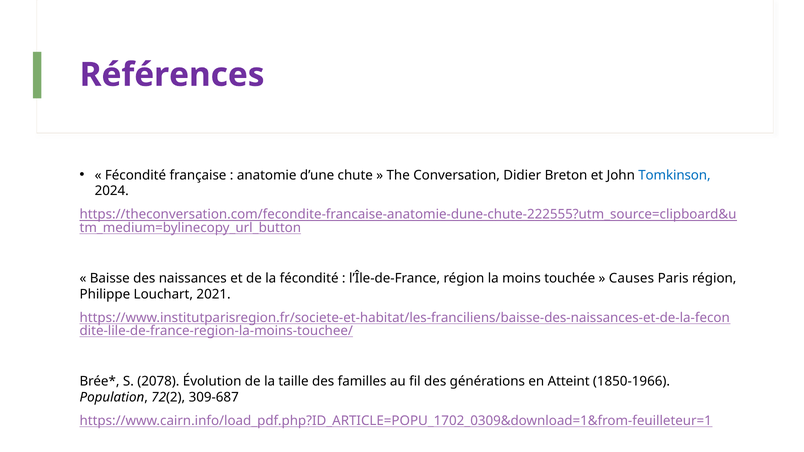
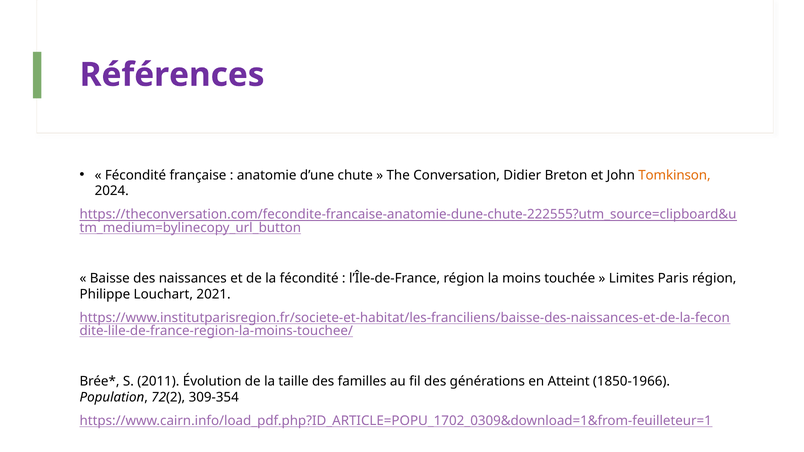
Tomkinson colour: blue -> orange (674, 175)
Causes: Causes -> Limites (631, 278)
2078: 2078 -> 2011 (158, 382)
309-687: 309-687 -> 309-354 (214, 398)
